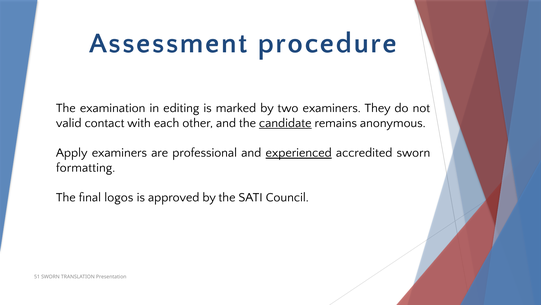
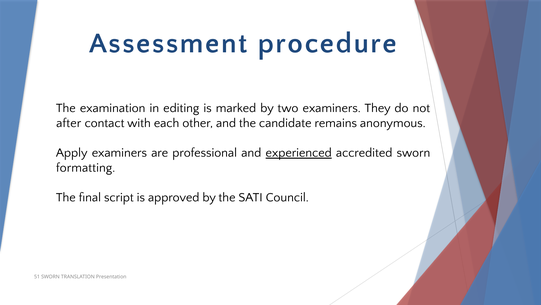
valid: valid -> after (69, 123)
candidate underline: present -> none (285, 123)
logos: logos -> script (119, 197)
